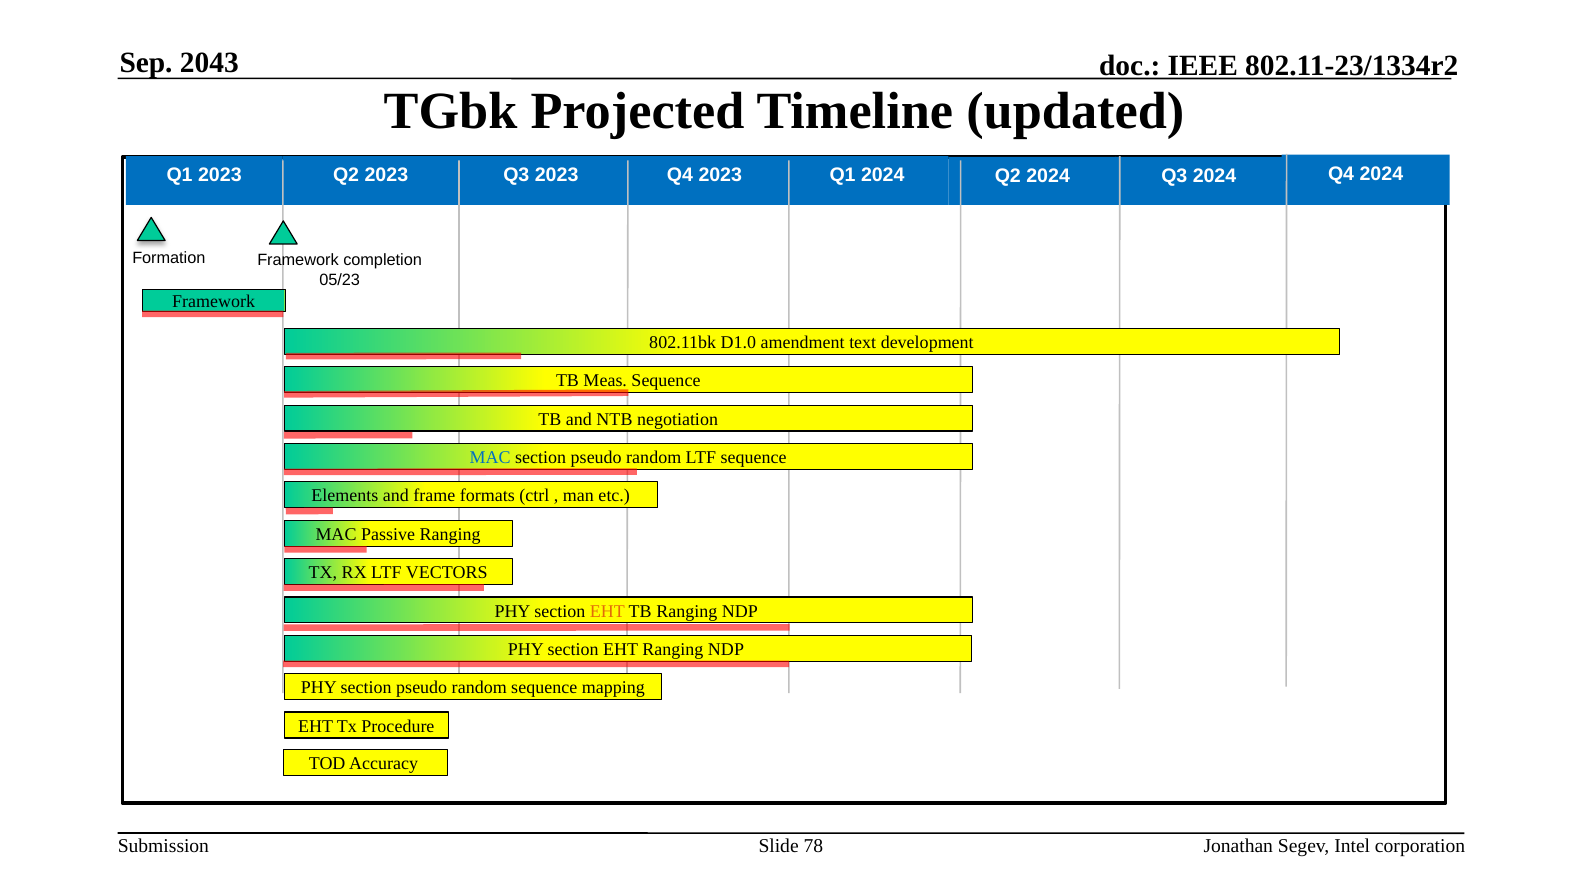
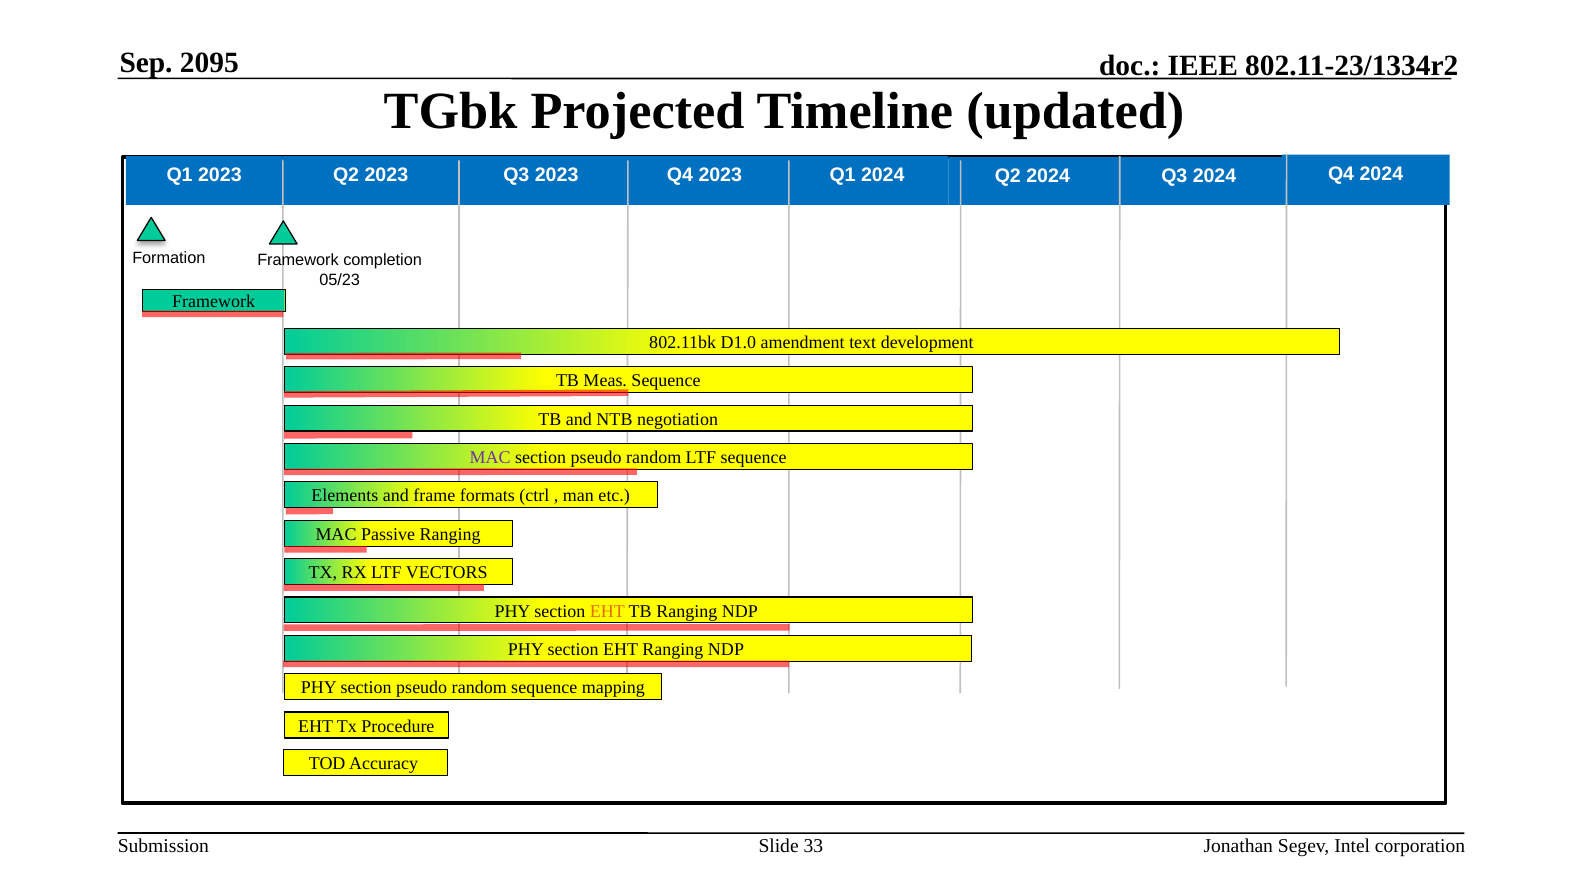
2043: 2043 -> 2095 (209, 62)
MAC colour: blue -> purple (490, 458)
78: 78 -> 33 (813, 846)
